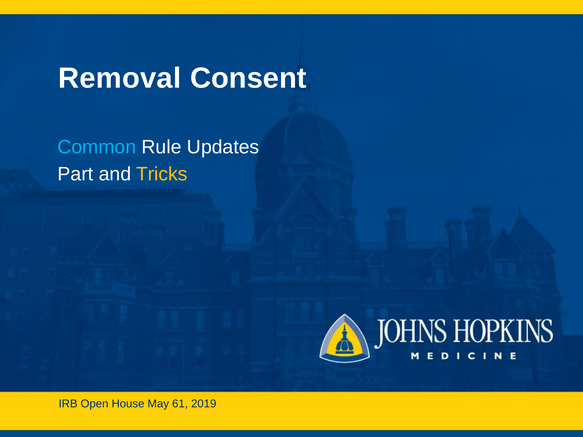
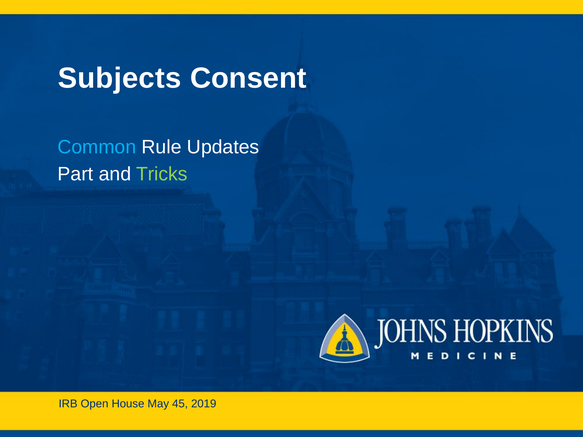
Removal: Removal -> Subjects (120, 78)
Tricks colour: yellow -> light green (162, 174)
61: 61 -> 45 (180, 404)
